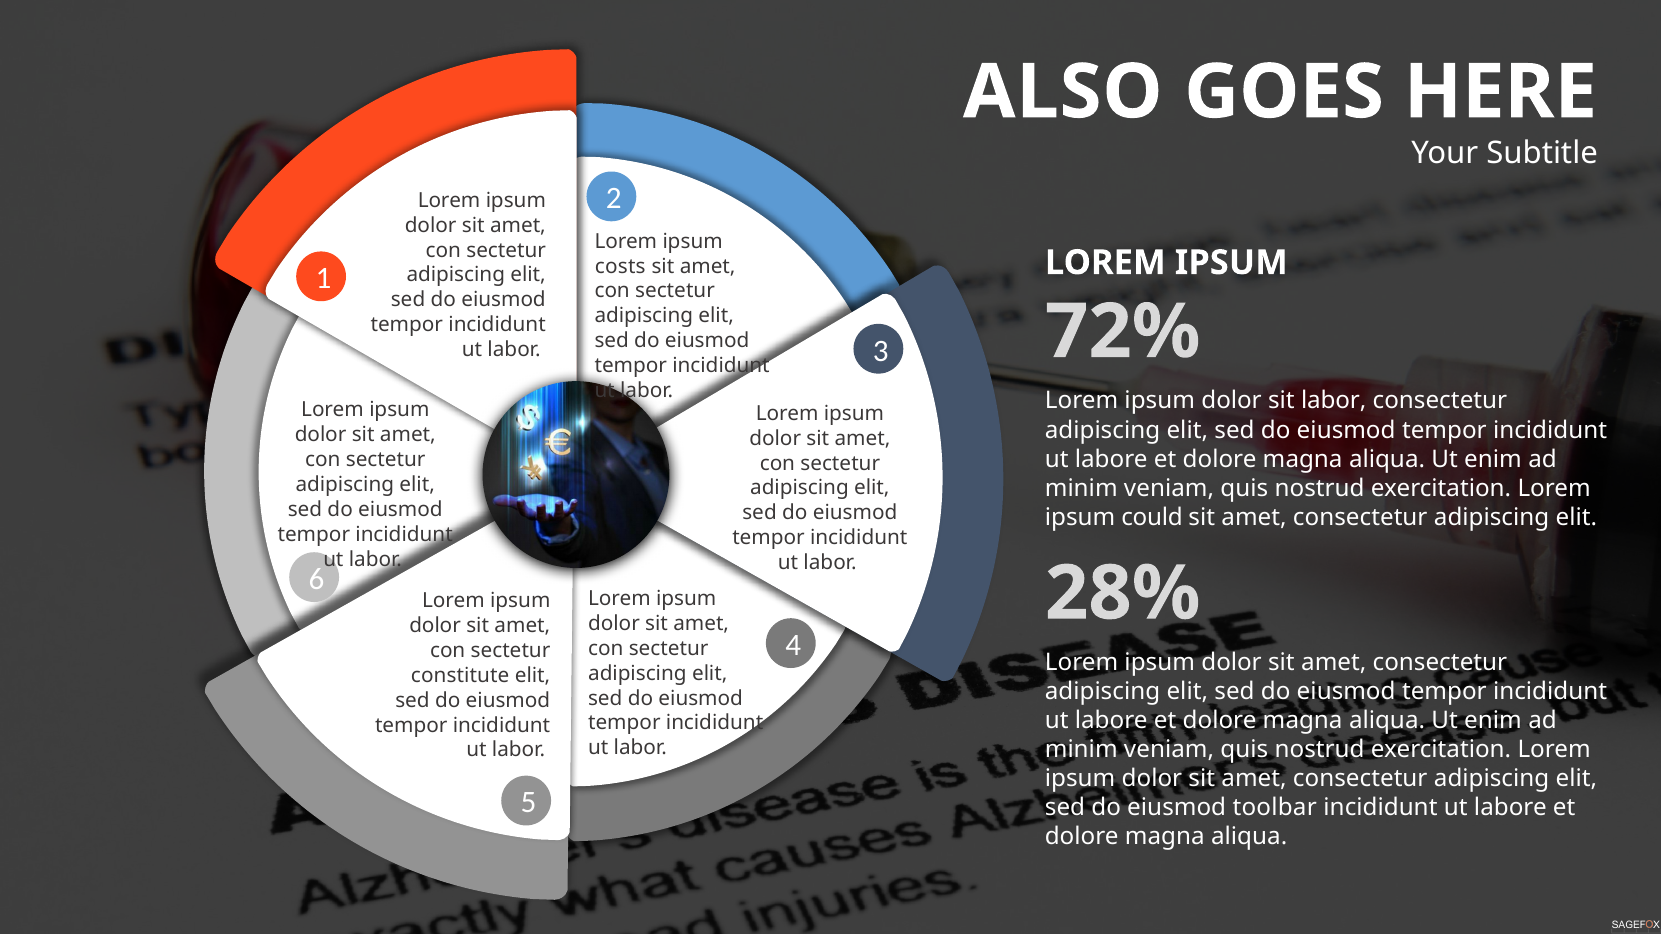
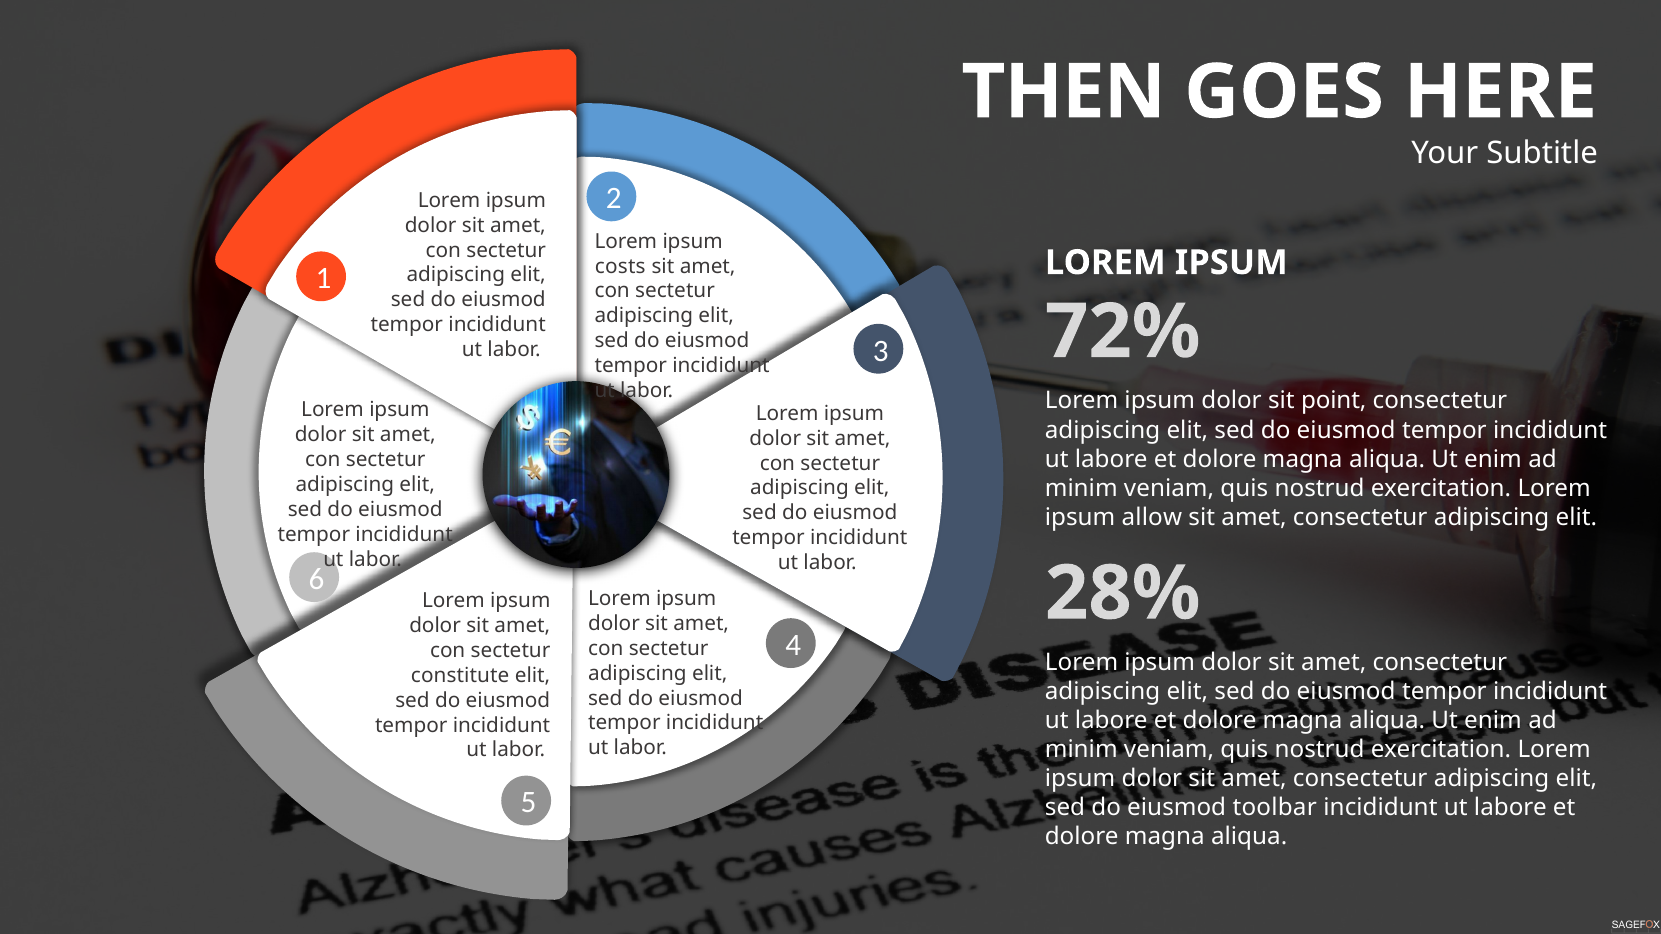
ALSO: ALSO -> THEN (1063, 92)
sit labor: labor -> point (1334, 401)
could: could -> allow (1152, 517)
